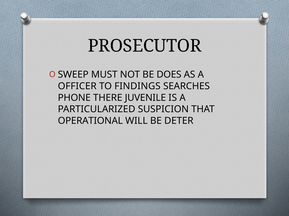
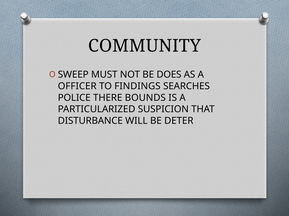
PROSECUTOR: PROSECUTOR -> COMMUNITY (145, 46)
PHONE: PHONE -> POLICE (74, 98)
JUVENILE: JUVENILE -> BOUNDS (145, 98)
OPERATIONAL: OPERATIONAL -> DISTURBANCE (90, 121)
